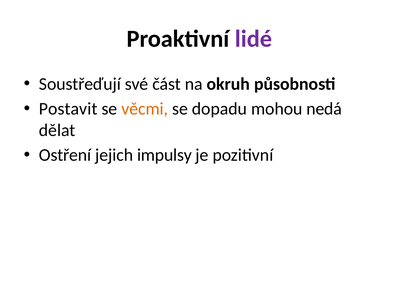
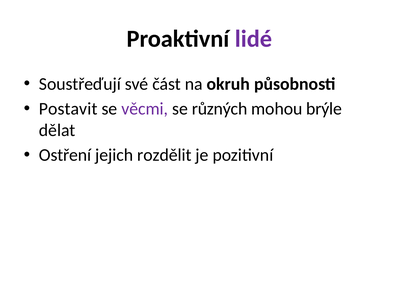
věcmi colour: orange -> purple (145, 109)
dopadu: dopadu -> různých (220, 109)
nedá: nedá -> brýle (324, 109)
impulsy: impulsy -> rozdělit (164, 155)
